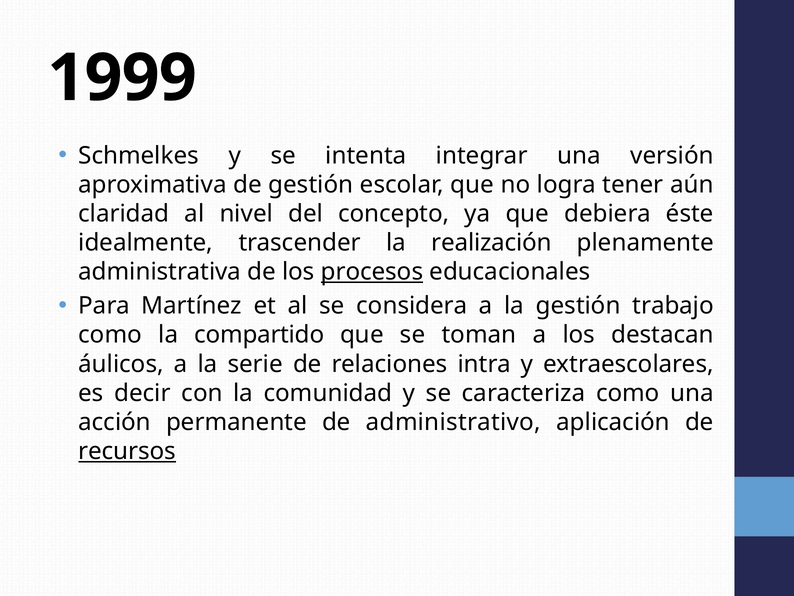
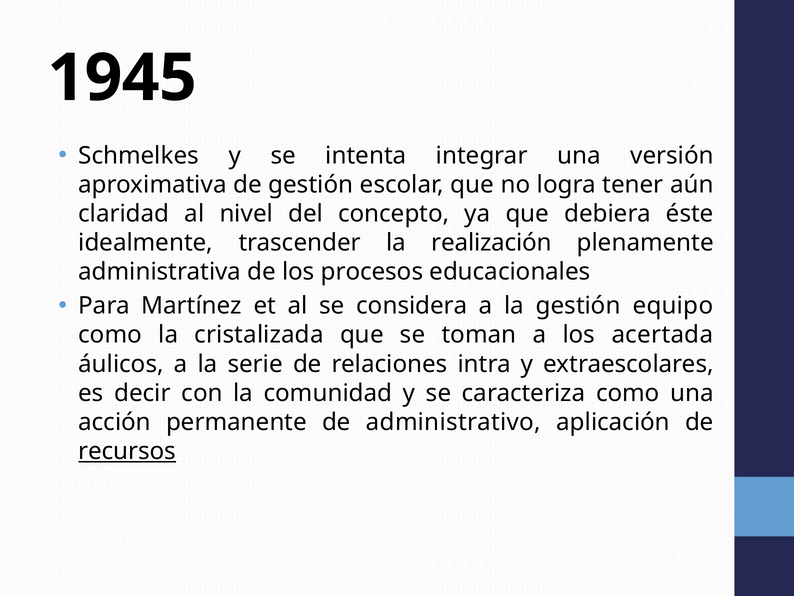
1999: 1999 -> 1945 (122, 78)
procesos underline: present -> none (372, 272)
trabajo: trabajo -> equipo (673, 306)
compartido: compartido -> cristalizada (259, 335)
destacan: destacan -> acertada (662, 335)
